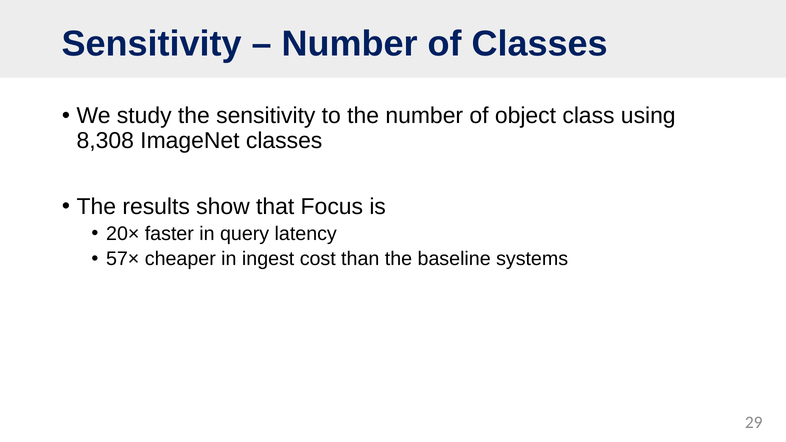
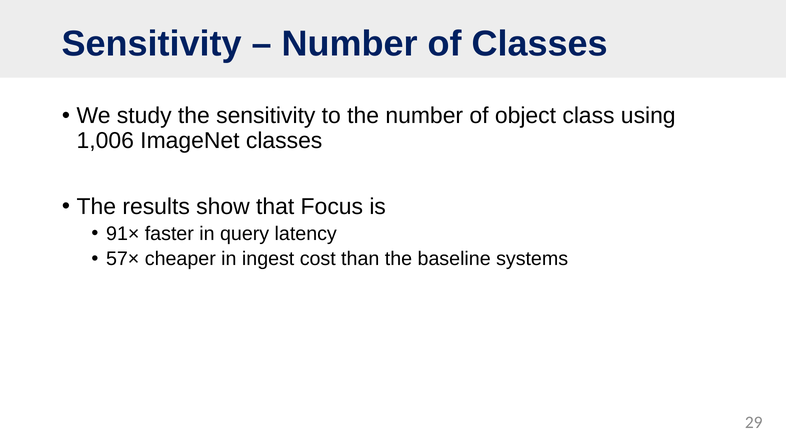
8,308: 8,308 -> 1,006 (105, 141)
20×: 20× -> 91× (123, 234)
